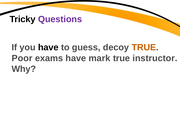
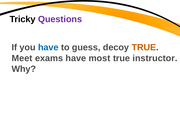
have colour: black -> blue (48, 47)
Poor: Poor -> Meet (22, 58)
mark: mark -> most (99, 58)
